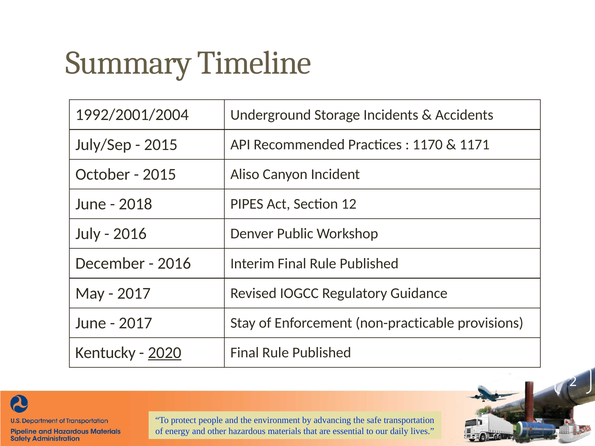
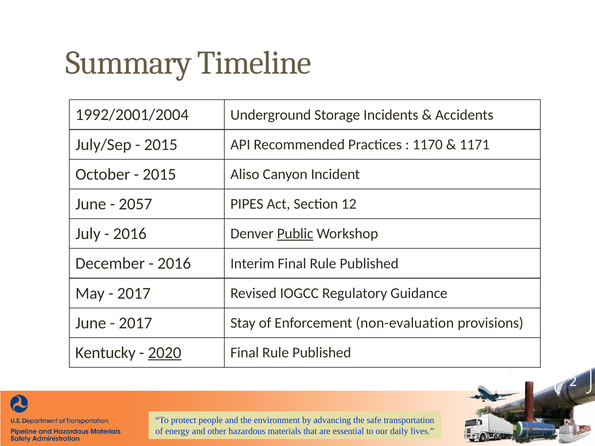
2018: 2018 -> 2057 (136, 204)
Public underline: none -> present (295, 234)
non-practicable: non-practicable -> non-evaluation (405, 323)
